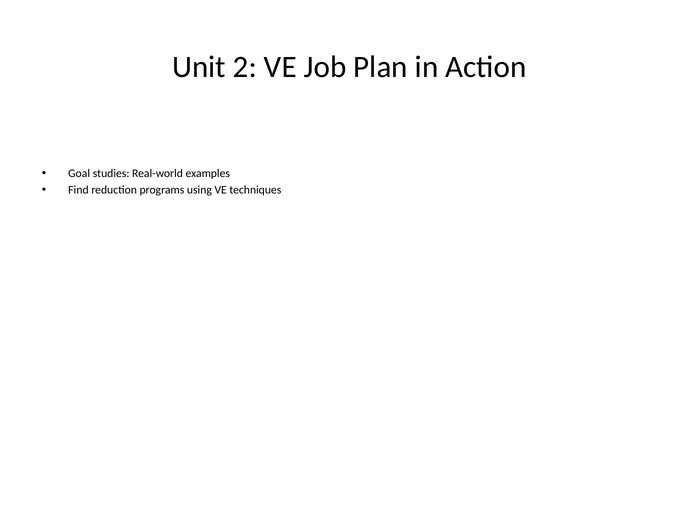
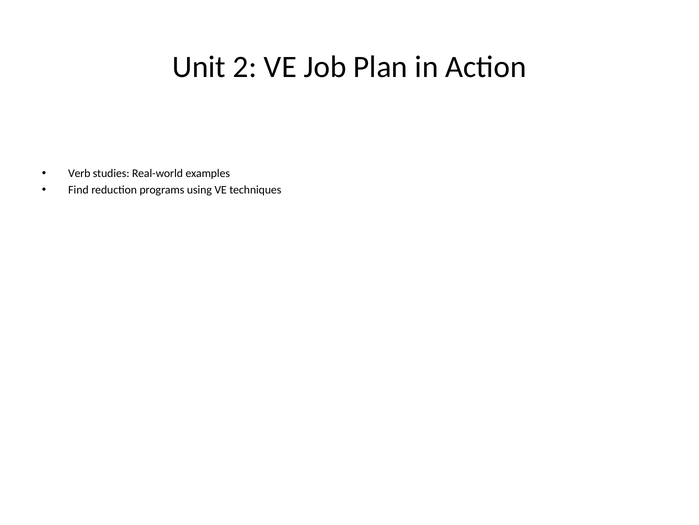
Goal: Goal -> Verb (79, 173)
